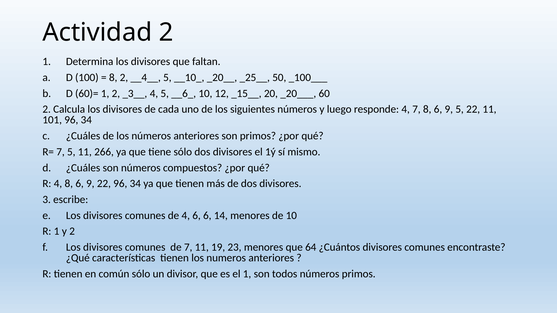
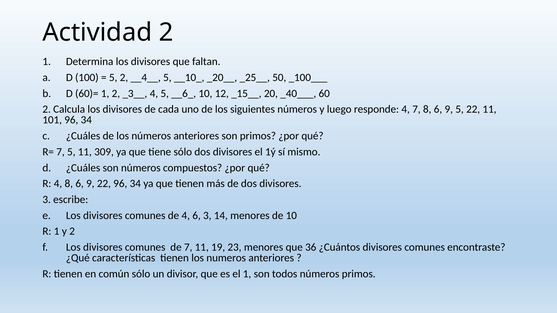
8: 8 -> 5 (113, 78)
_20___: _20___ -> _40___ (298, 93)
266: 266 -> 309 (104, 152)
6 6: 6 -> 3 (207, 216)
64: 64 -> 36 (311, 247)
